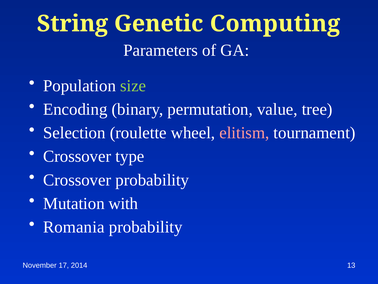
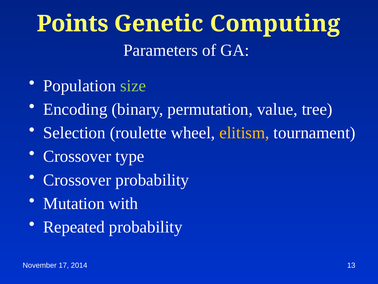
String: String -> Points (73, 24)
elitism colour: pink -> yellow (244, 133)
Romania: Romania -> Repeated (74, 227)
